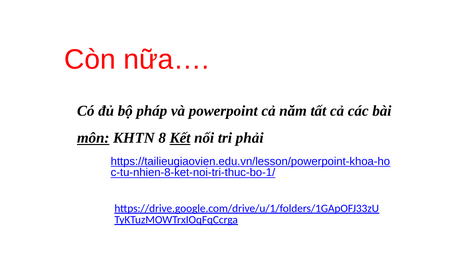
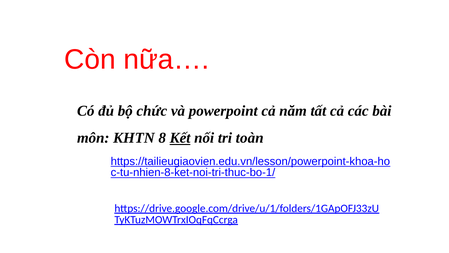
pháp: pháp -> chức (152, 111)
môn underline: present -> none (93, 138)
phải: phải -> toàn (250, 138)
